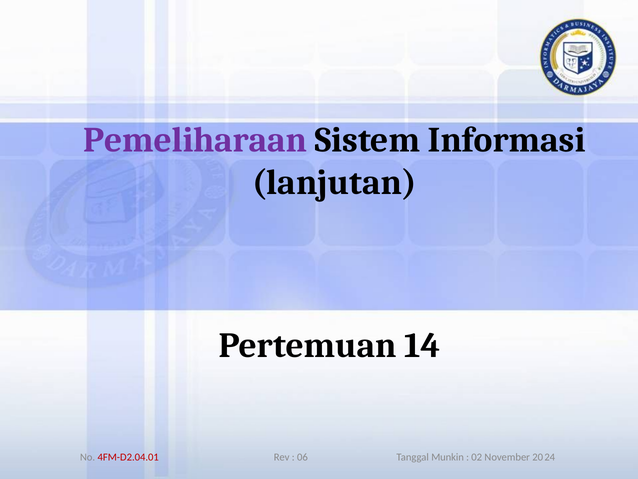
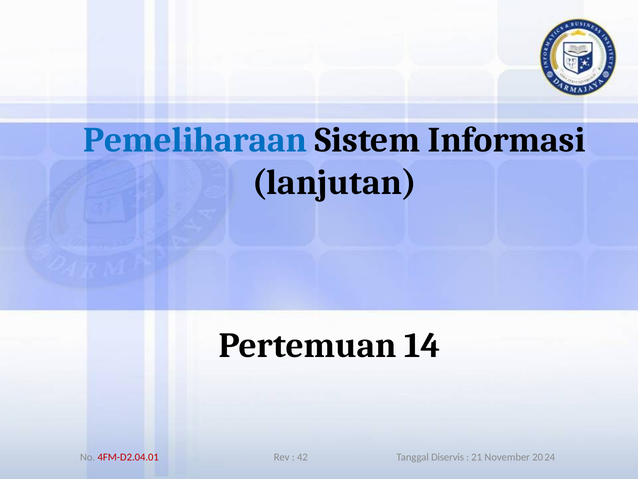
Pemeliharaan colour: purple -> blue (195, 140)
06: 06 -> 42 (302, 457)
Munkin: Munkin -> Diservis (448, 457)
02: 02 -> 21 (477, 457)
